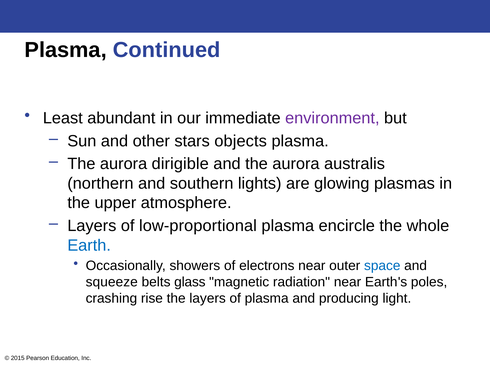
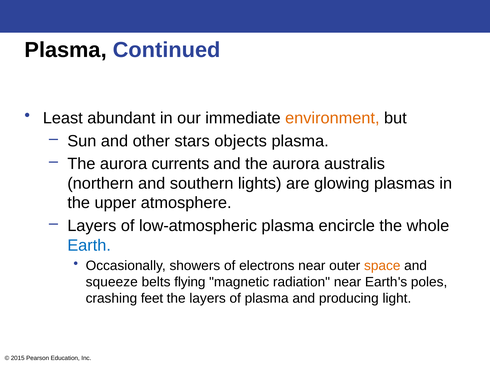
environment colour: purple -> orange (332, 118)
dirigible: dirigible -> currents (180, 164)
low-proportional: low-proportional -> low-atmospheric (198, 226)
space colour: blue -> orange (382, 266)
glass: glass -> flying (190, 283)
rise: rise -> feet (152, 299)
